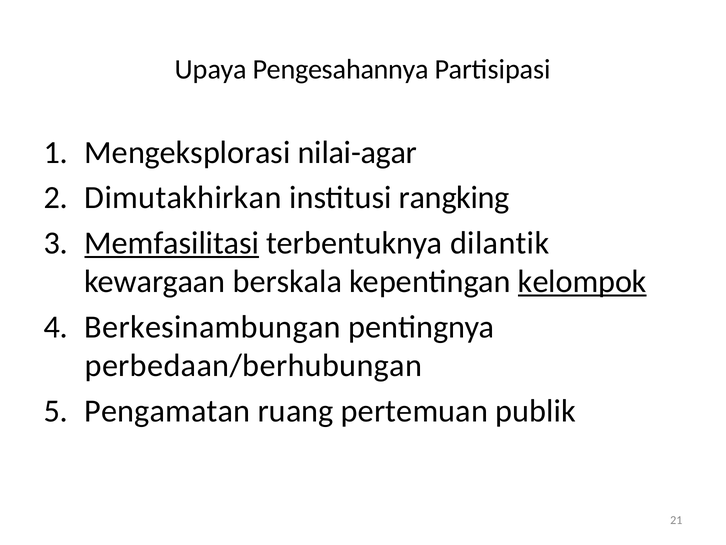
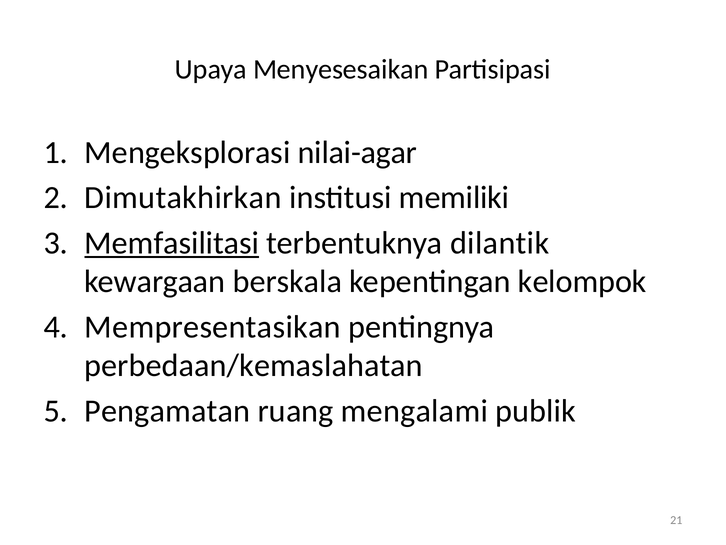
Pengesahannya: Pengesahannya -> Menyesesaikan (341, 69)
rangking: rangking -> memiliki (454, 197)
kelompok underline: present -> none (582, 281)
Berkesinambungan: Berkesinambungan -> Mempresentasikan (213, 327)
perbedaan/berhubungan: perbedaan/berhubungan -> perbedaan/kemaslahatan (254, 365)
pertemuan: pertemuan -> mengalami (414, 411)
